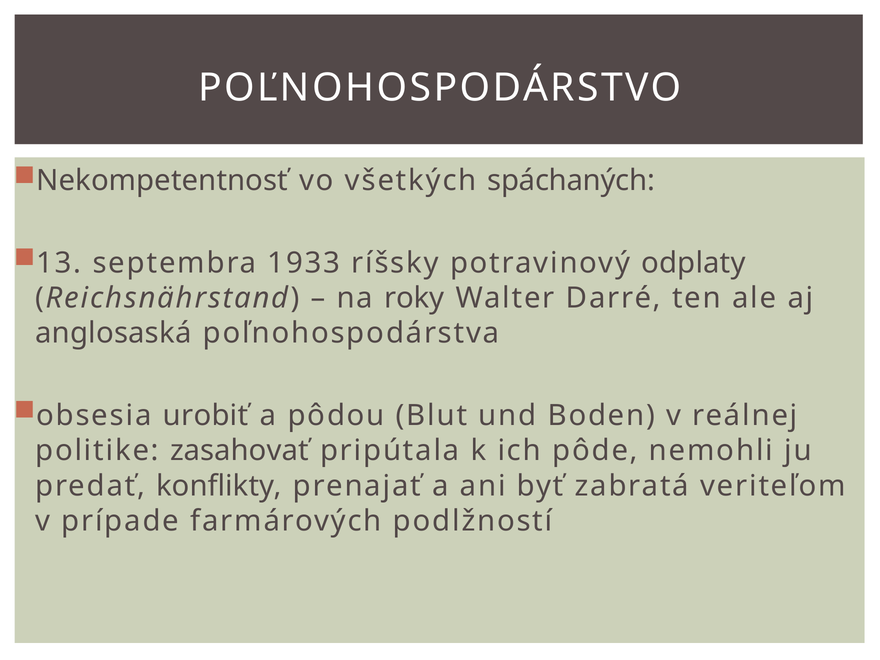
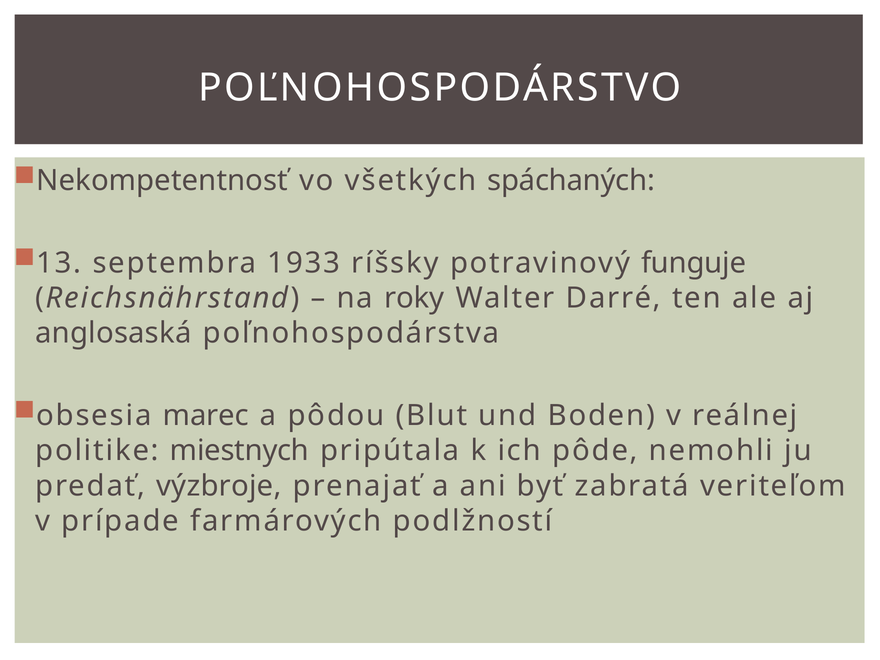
odplaty: odplaty -> funguje (694, 263)
urobiť: urobiť -> marec (206, 415)
zasahovať: zasahovať -> miestnych (240, 451)
konflikty: konflikty -> výzbroje (219, 486)
